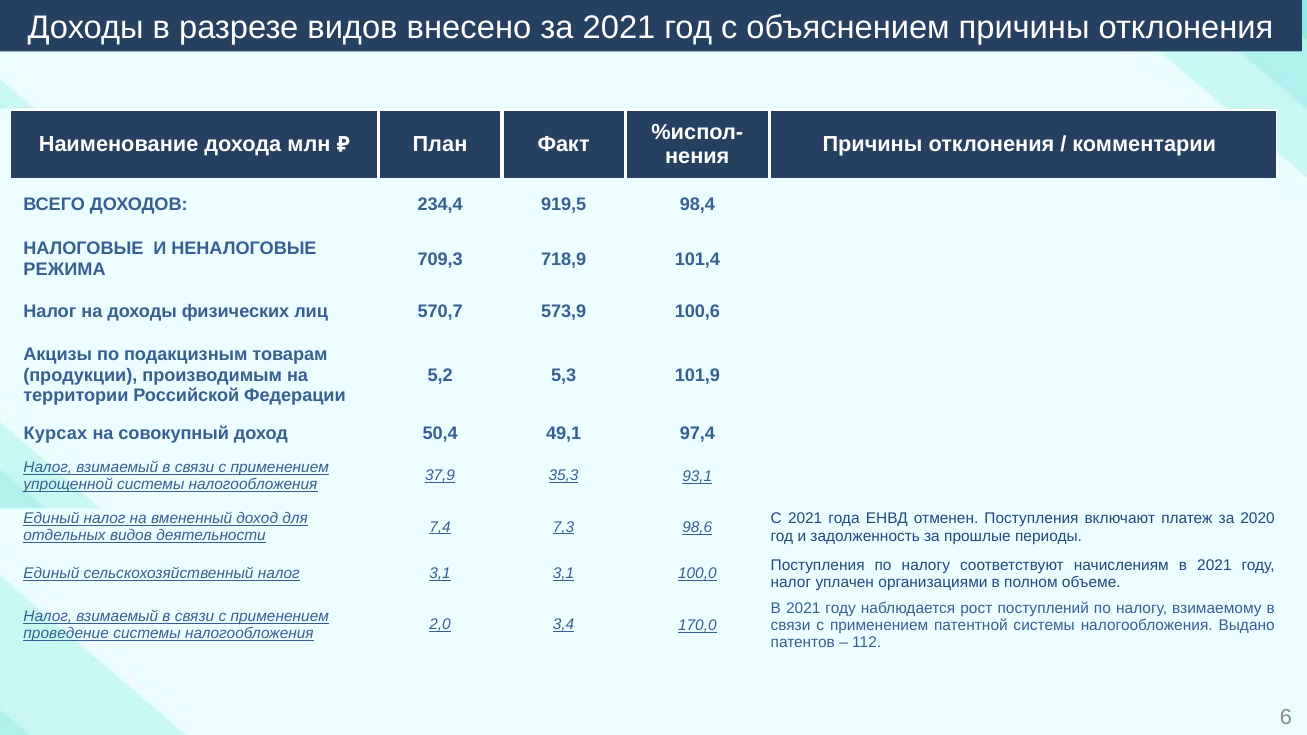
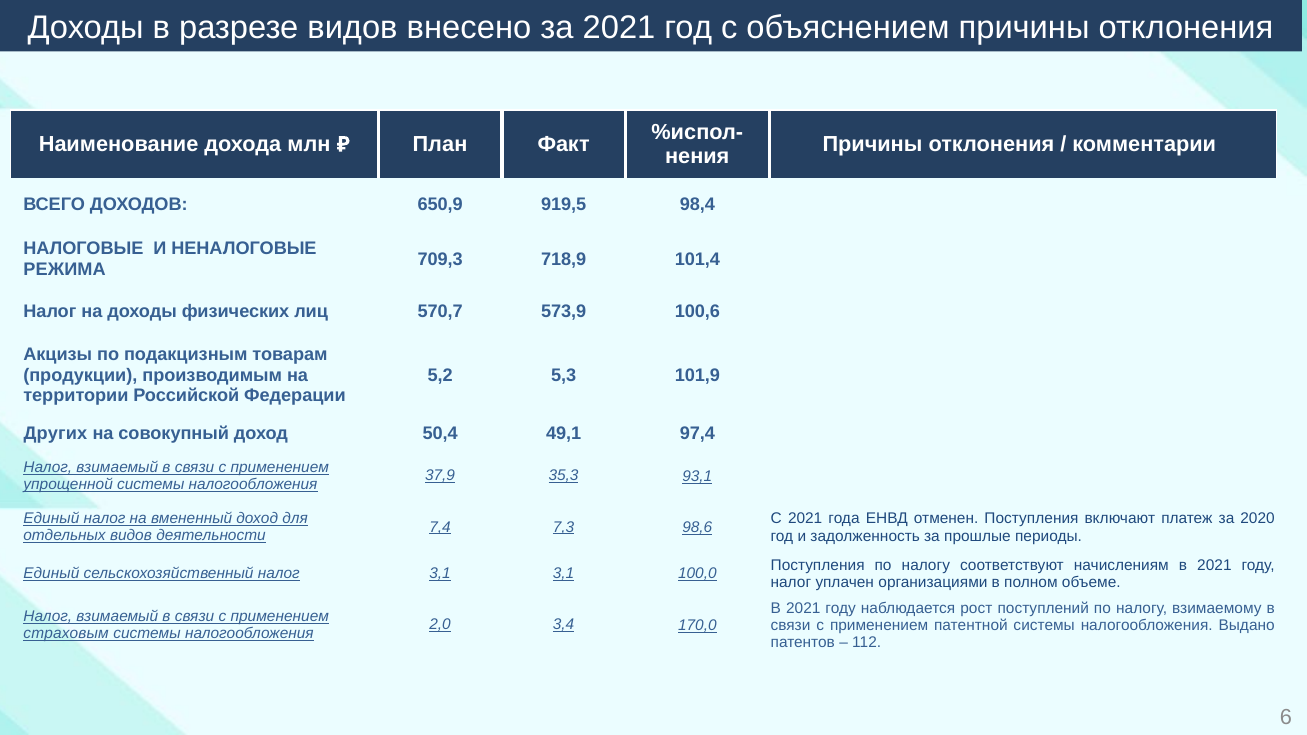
234,4: 234,4 -> 650,9 (440, 204)
Курсах: Курсах -> Других (55, 433)
проведение: проведение -> страховым (66, 634)
